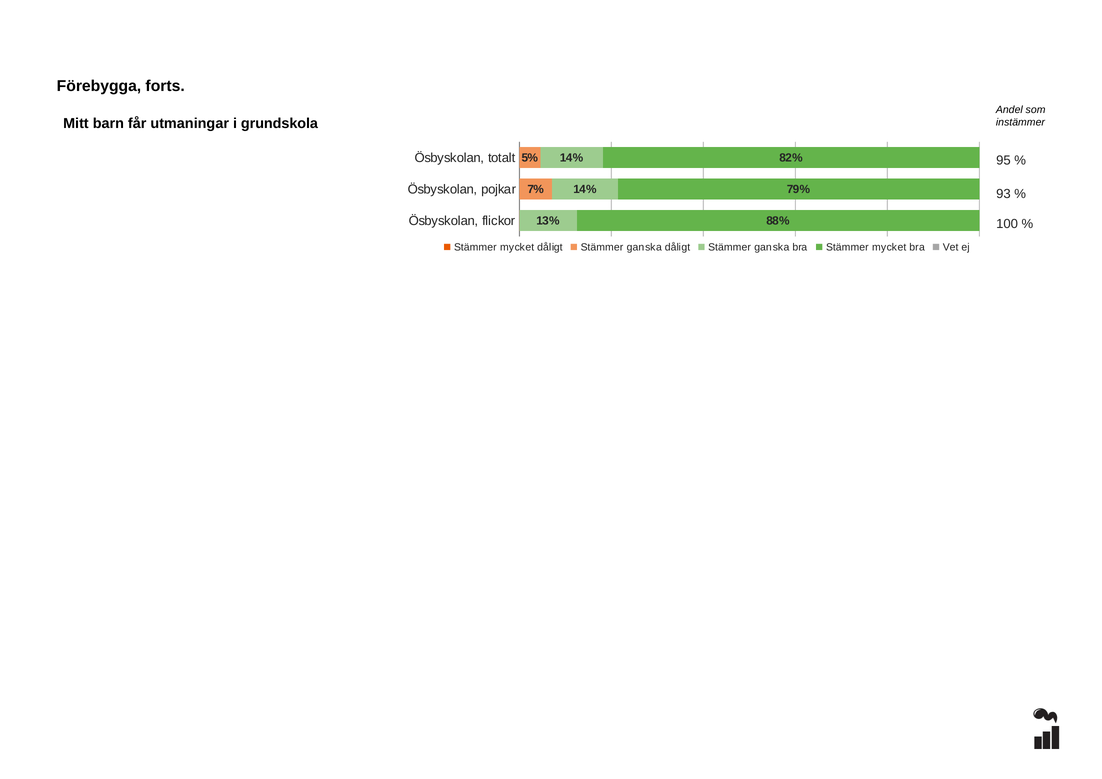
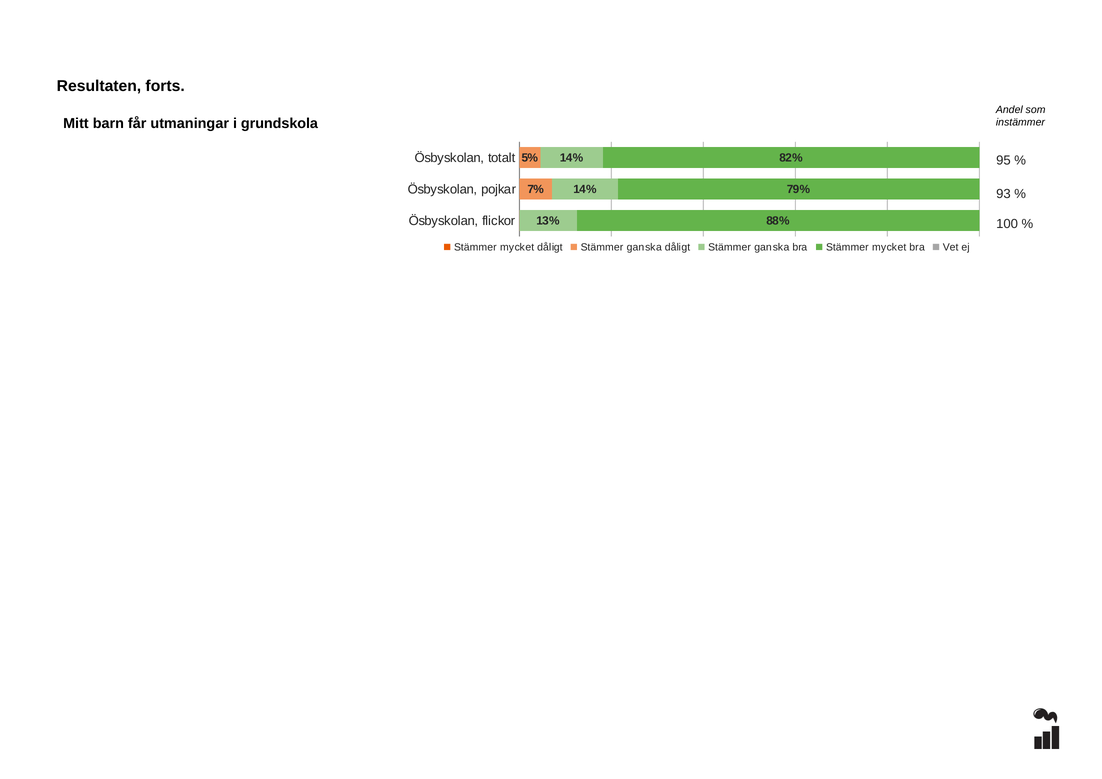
Förebygga: Förebygga -> Resultaten (99, 86)
